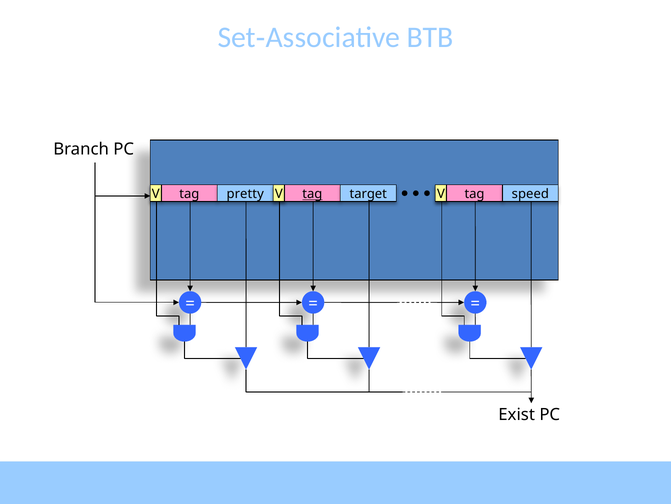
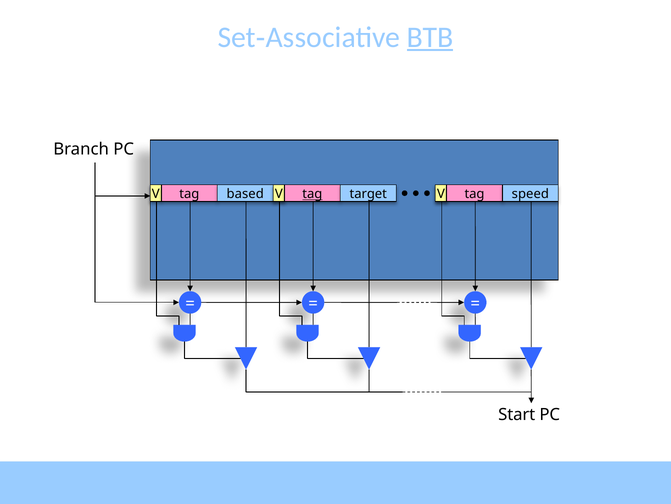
BTB underline: none -> present (430, 37)
pretty: pretty -> based (245, 194)
Exist: Exist -> Start (517, 414)
